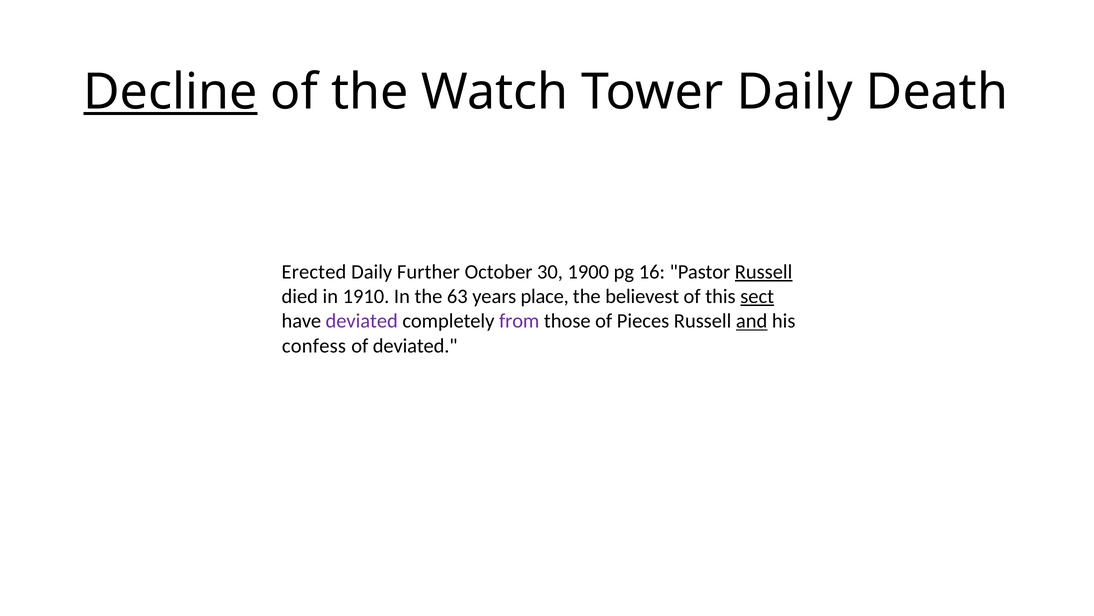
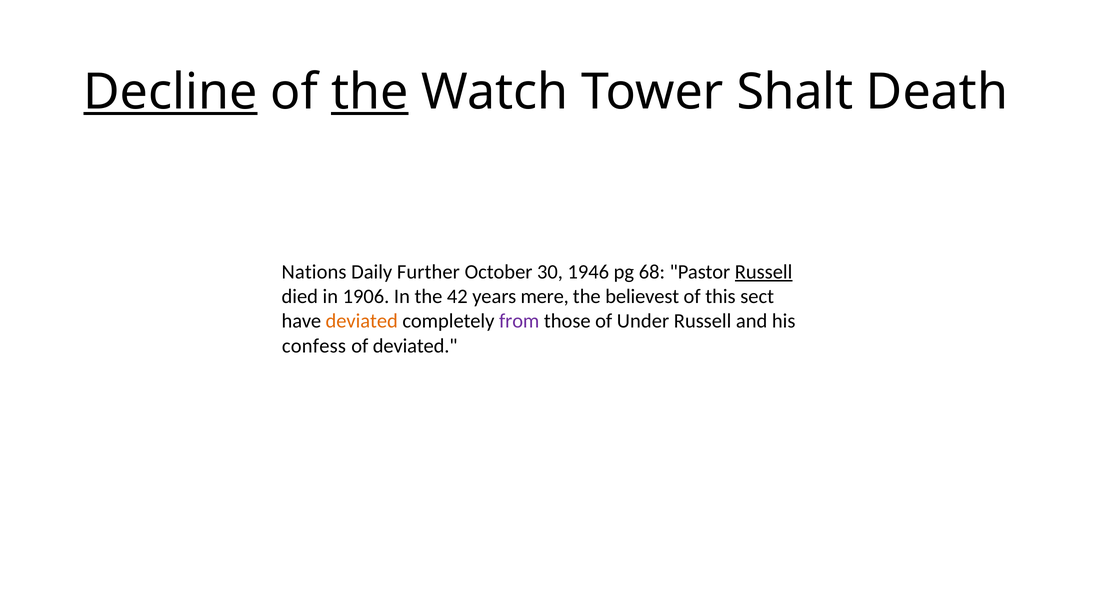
the underline: none -> present (370, 92)
Tower Daily: Daily -> Shalt (795, 92)
Erected: Erected -> Nations (314, 272)
1900: 1900 -> 1946 (588, 272)
16: 16 -> 68 (652, 272)
1910: 1910 -> 1906 (366, 296)
63: 63 -> 42 (457, 296)
place: place -> mere (545, 296)
sect underline: present -> none (757, 296)
deviated colour: purple -> orange (362, 321)
Pieces: Pieces -> Under (643, 321)
and underline: present -> none (752, 321)
